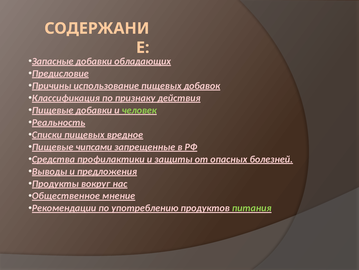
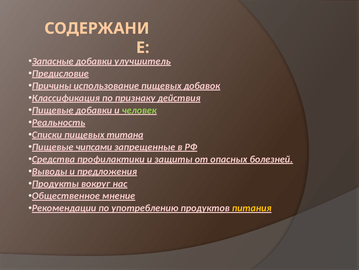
обладающих: обладающих -> улучшитель (143, 61)
вредное: вредное -> титана (125, 134)
питания colour: light green -> yellow (252, 208)
